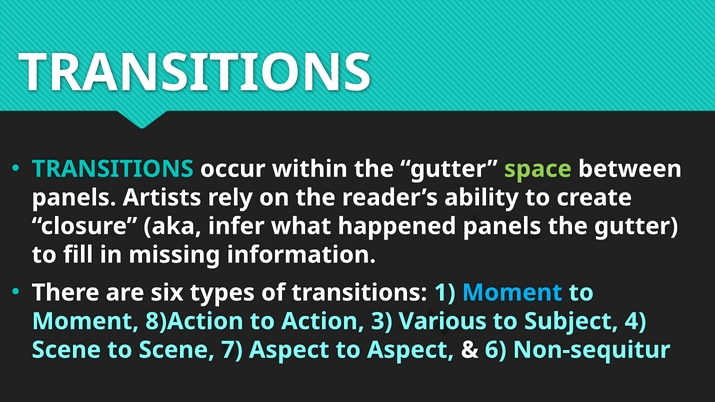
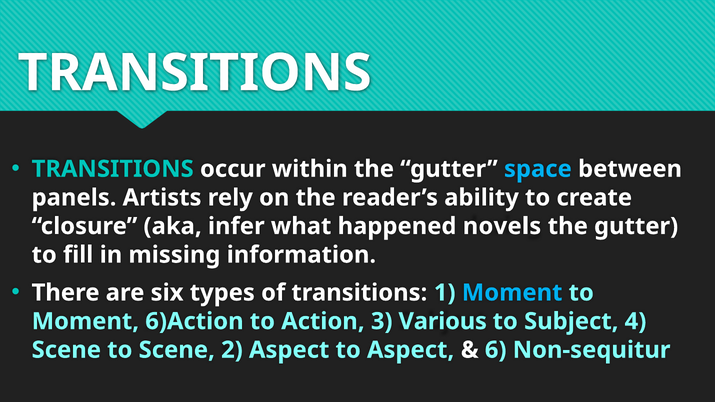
space colour: light green -> light blue (538, 169)
happened panels: panels -> novels (502, 226)
8)Action: 8)Action -> 6)Action (194, 321)
7: 7 -> 2 (232, 350)
